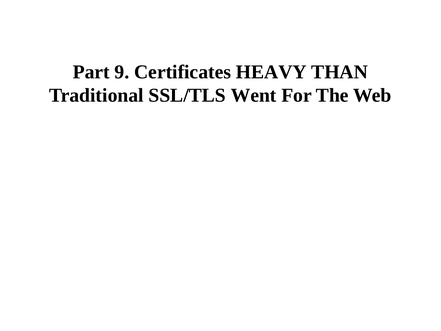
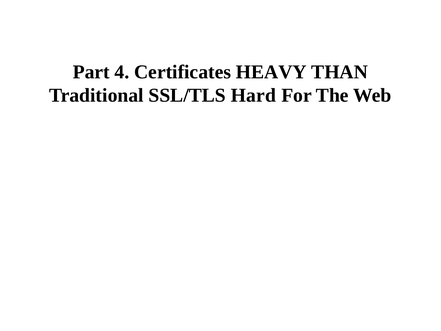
9: 9 -> 4 (122, 72)
Went: Went -> Hard (254, 95)
